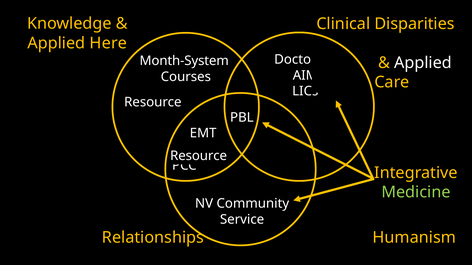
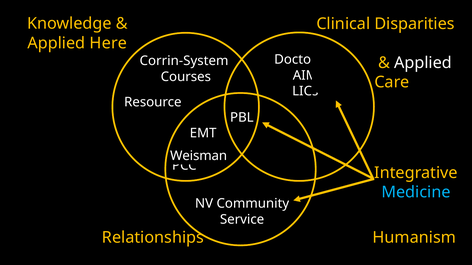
Month-System: Month-System -> Corrin-System (184, 61)
Resource: Resource -> Weisman (199, 156)
Medicine colour: light green -> light blue (416, 193)
